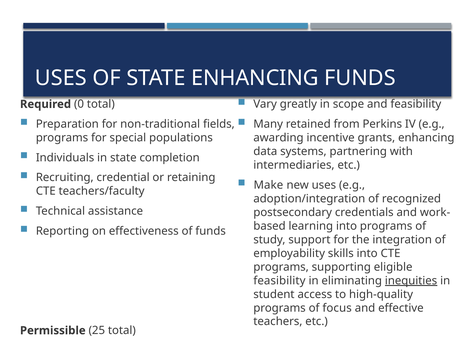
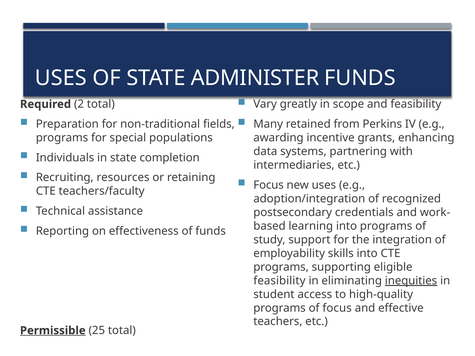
STATE ENHANCING: ENHANCING -> ADMINISTER (255, 78)
0: 0 -> 2 (79, 104)
credential: credential -> resources (123, 178)
Make: Make -> Focus (269, 185)
Permissible underline: none -> present (53, 331)
